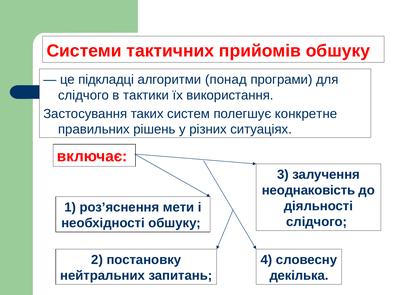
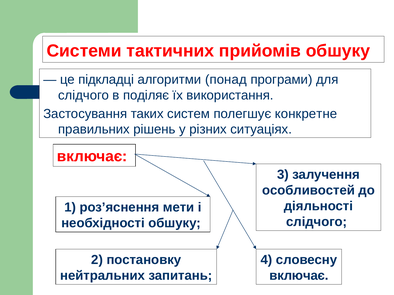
тактики: тактики -> поділяє (146, 95)
неоднаковість: неоднаковість -> особливостей (309, 191)
декілька: декілька -> включає (299, 276)
